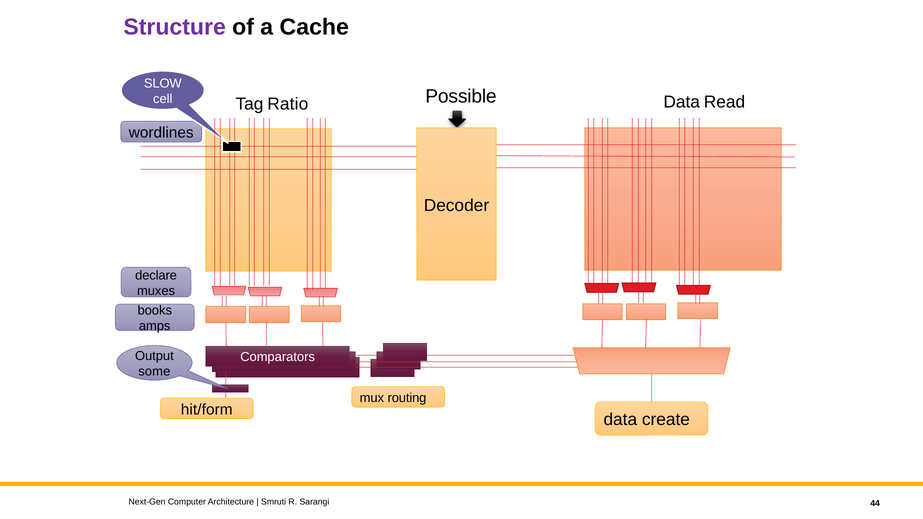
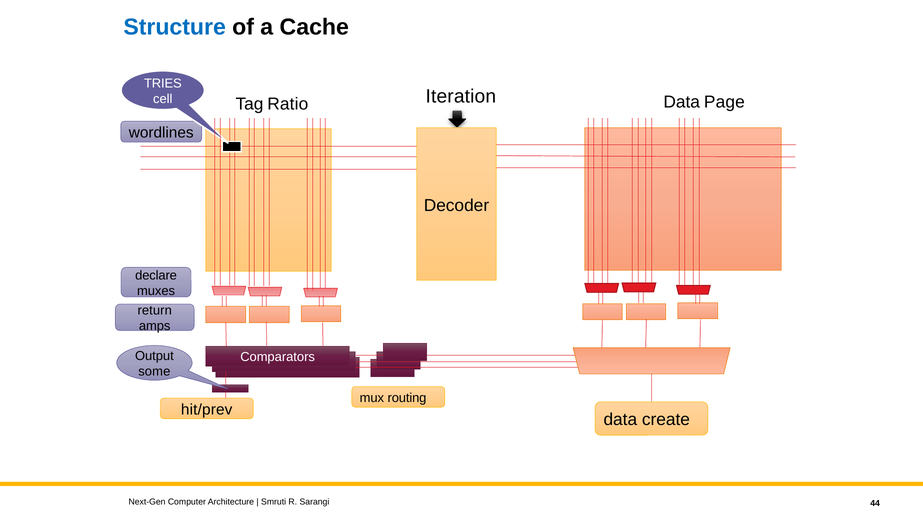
Structure colour: purple -> blue (175, 27)
SLOW: SLOW -> TRIES (163, 83)
Possible: Possible -> Iteration (461, 96)
Read: Read -> Page (724, 102)
books: books -> return (155, 311)
hit/form: hit/form -> hit/prev (207, 410)
